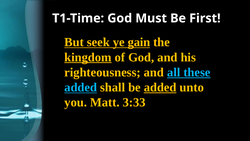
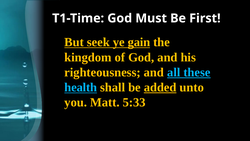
kingdom underline: present -> none (88, 57)
added: added -> health (81, 87)
3:33: 3:33 -> 5:33 (134, 102)
